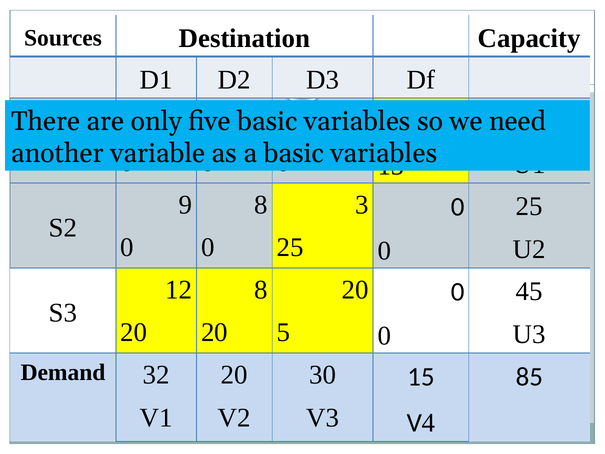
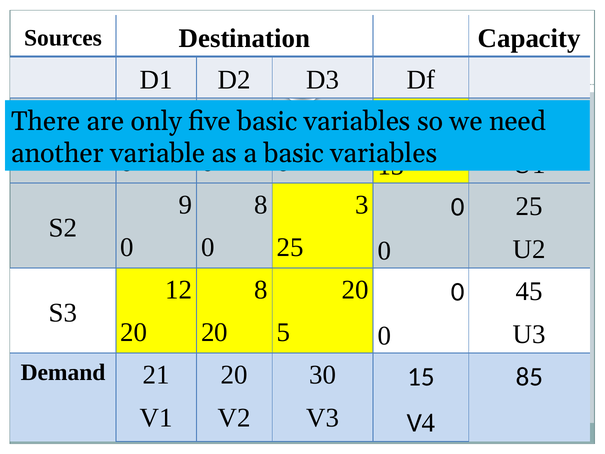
32: 32 -> 21 (156, 375)
